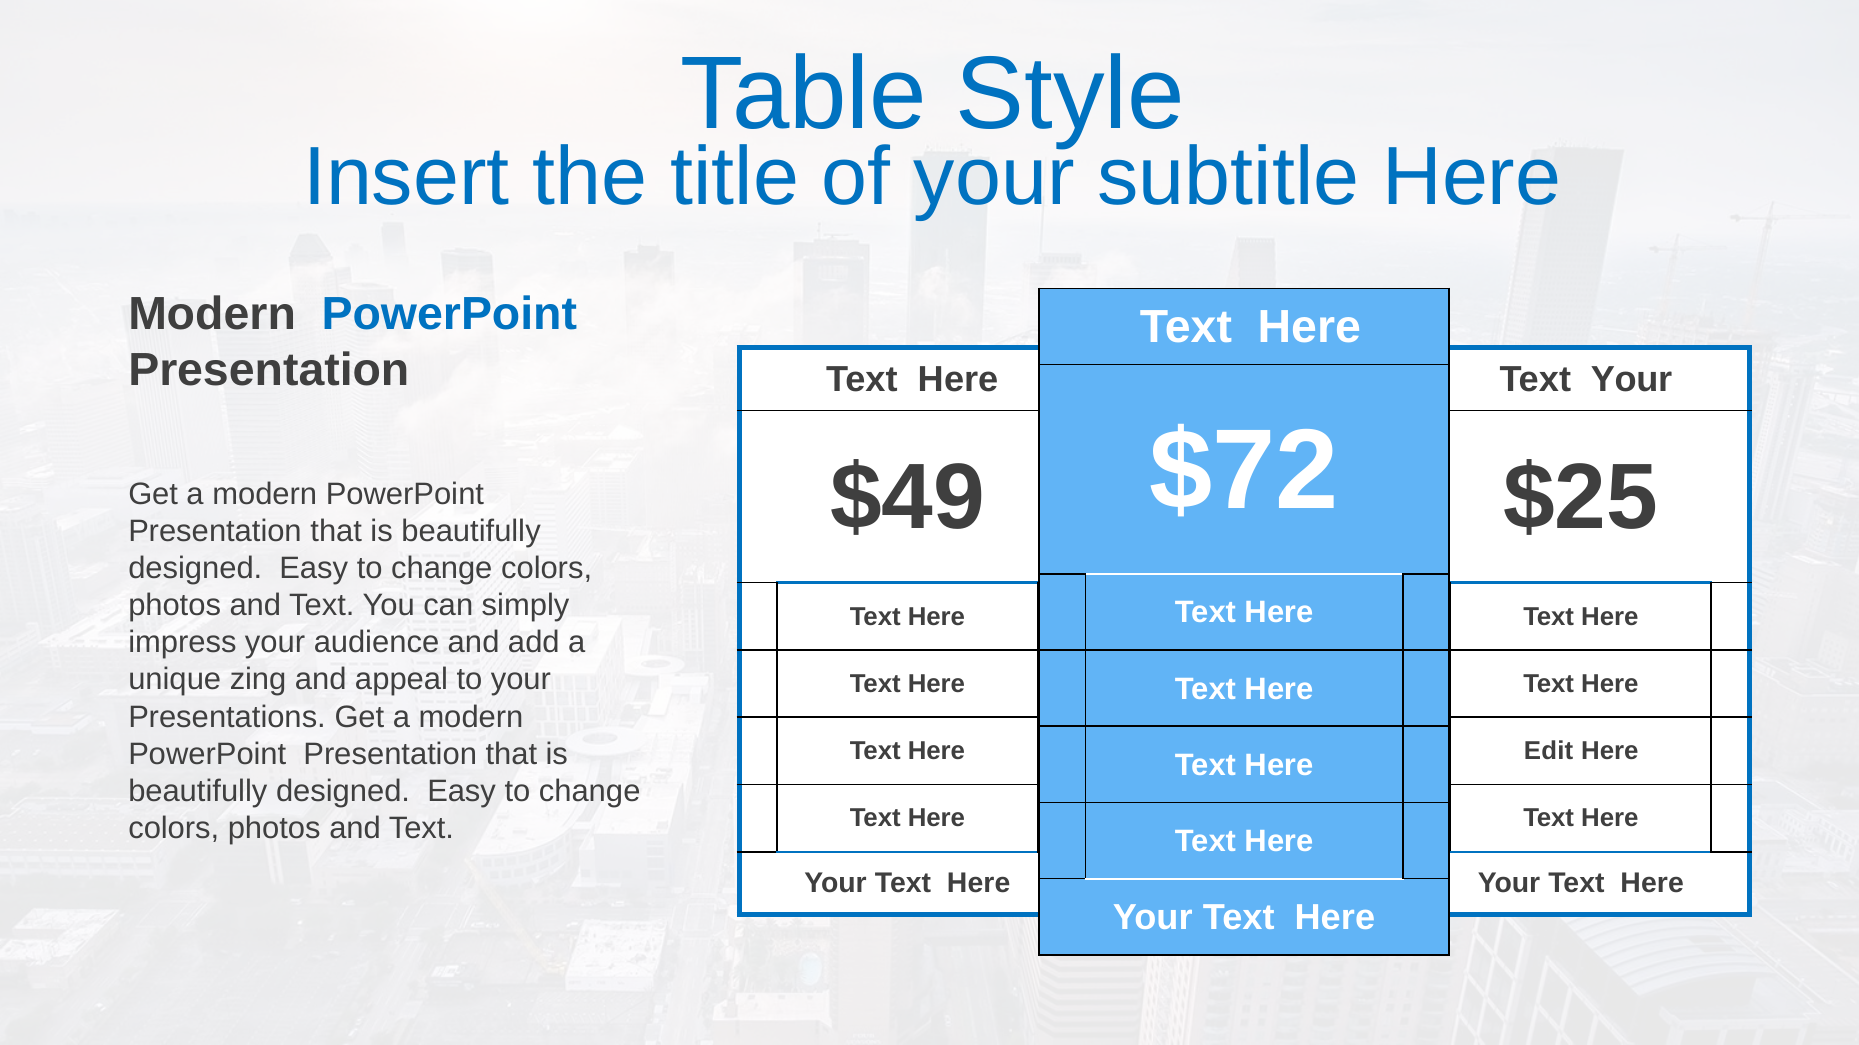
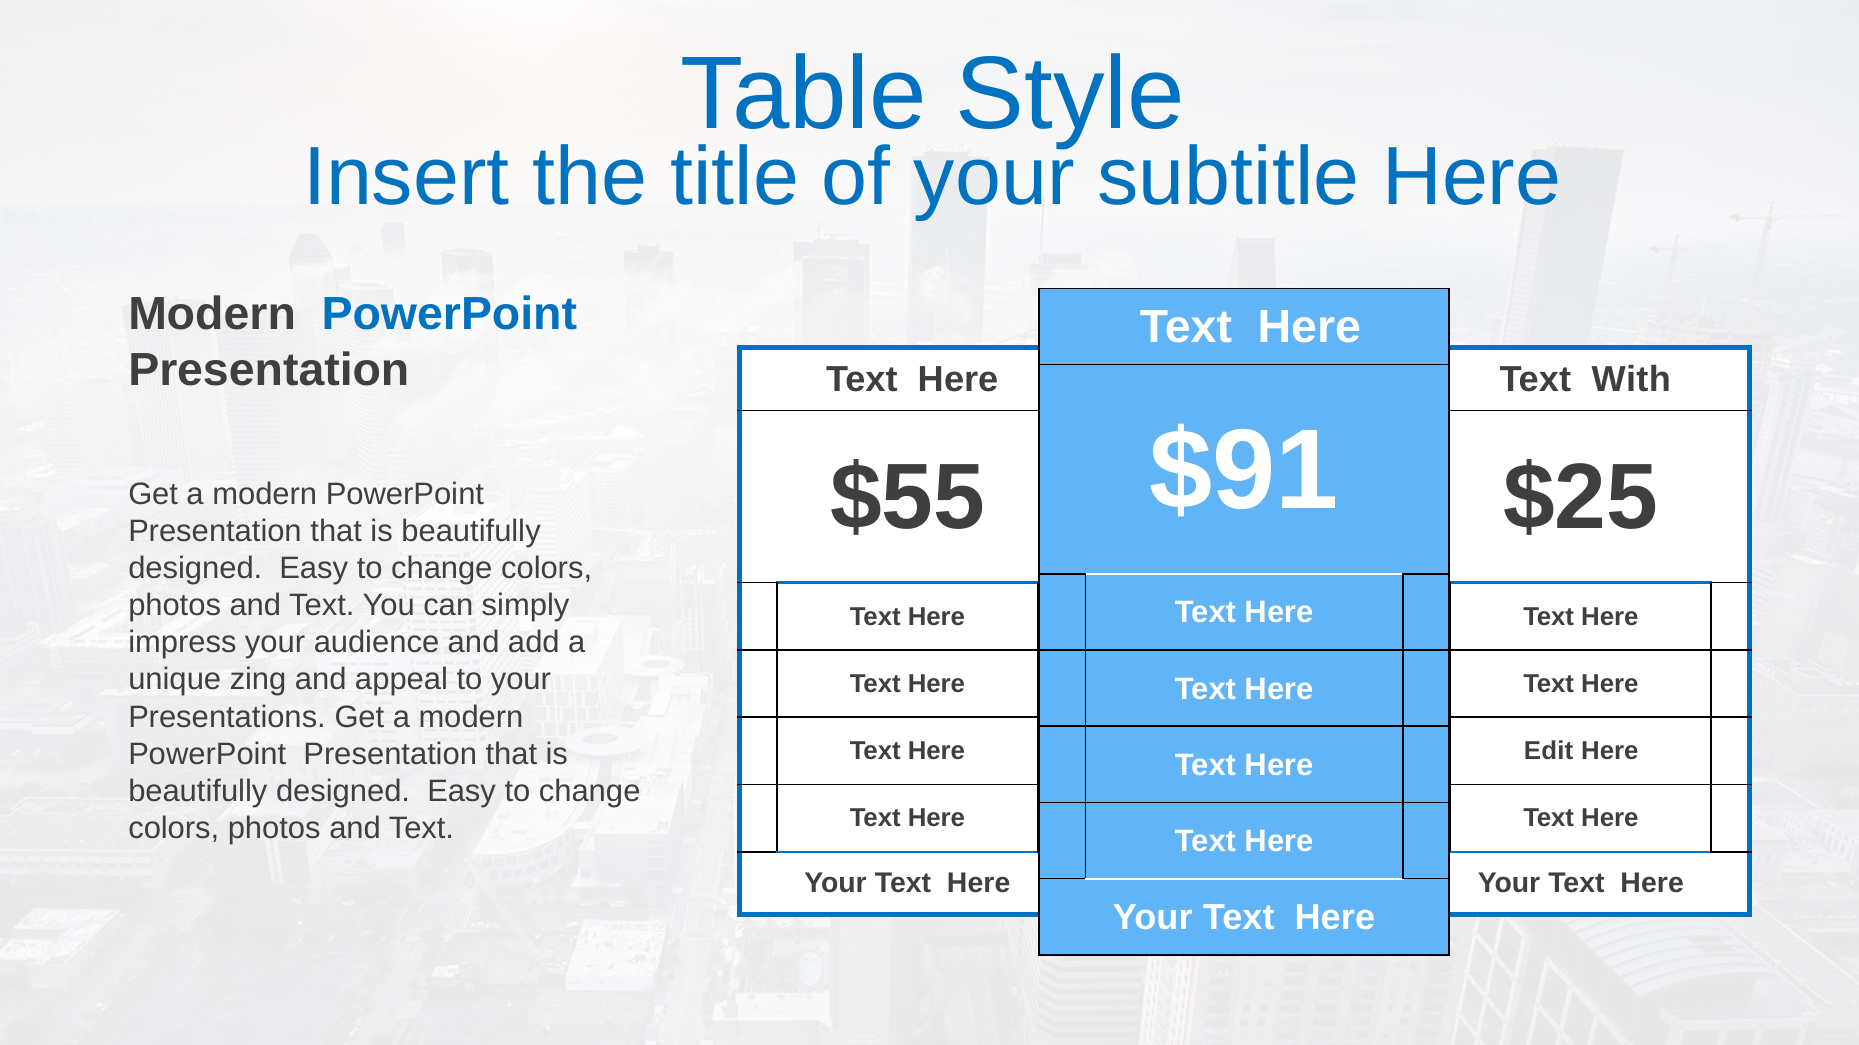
Text Your: Your -> With (1631, 380)
$72: $72 -> $91 (1244, 471)
$49: $49 -> $55 (907, 498)
